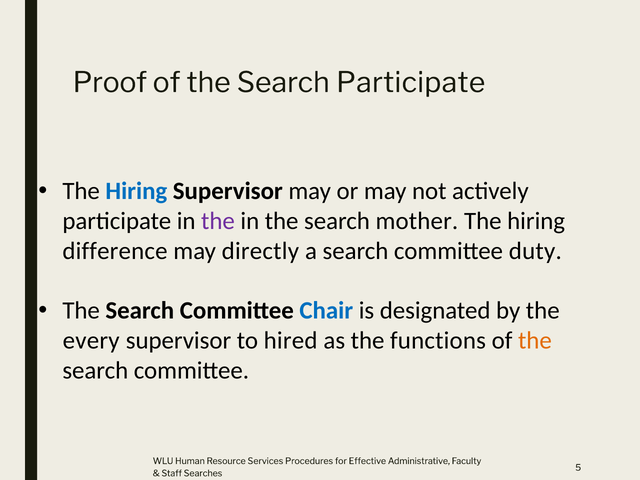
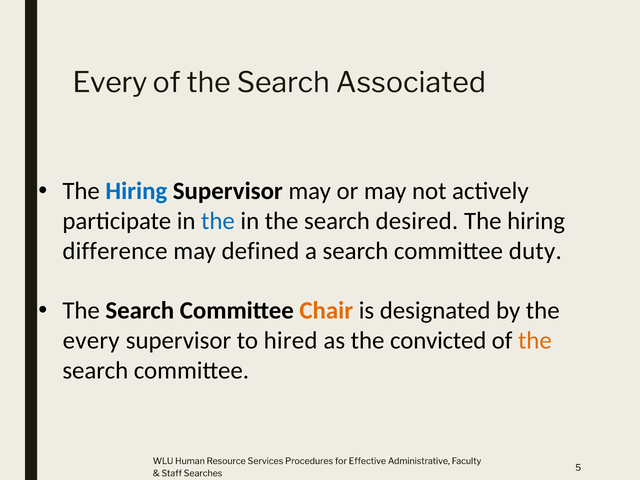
Proof: Proof -> Every (110, 83)
Search Participate: Participate -> Associated (411, 83)
the colour: purple -> blue (218, 221)
mother: mother -> desired (417, 221)
directly: directly -> defined (260, 251)
Chair colour: blue -> orange (326, 311)
functions: functions -> convicted (438, 341)
